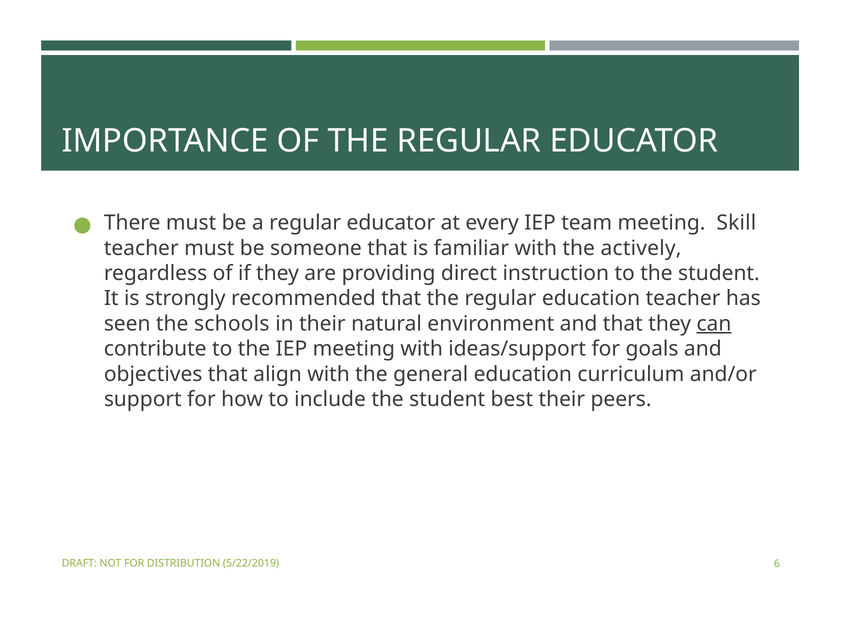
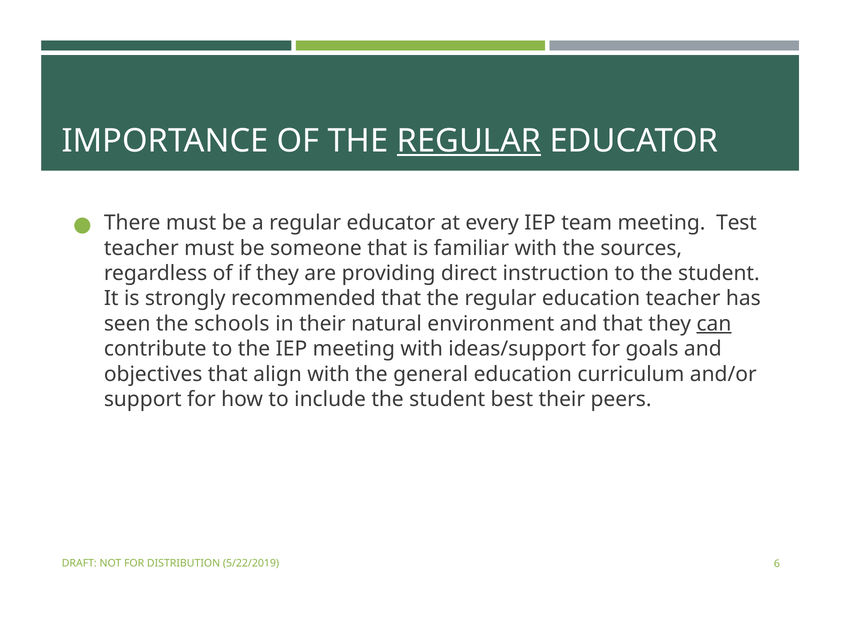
REGULAR underline: none -> present (469, 141)
Skill: Skill -> Test (737, 223)
actively: actively -> sources (641, 248)
